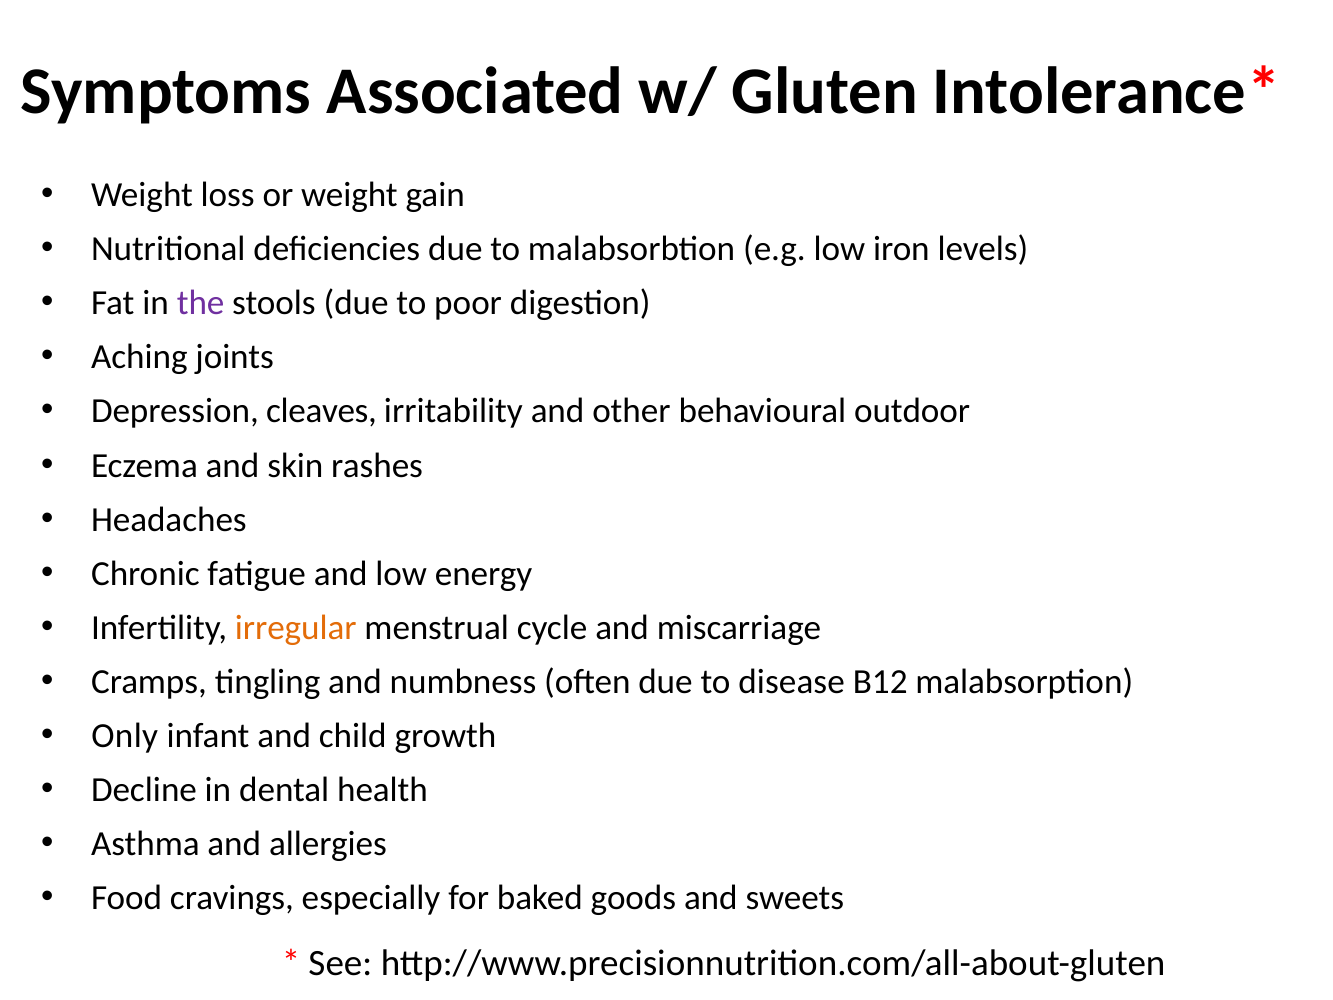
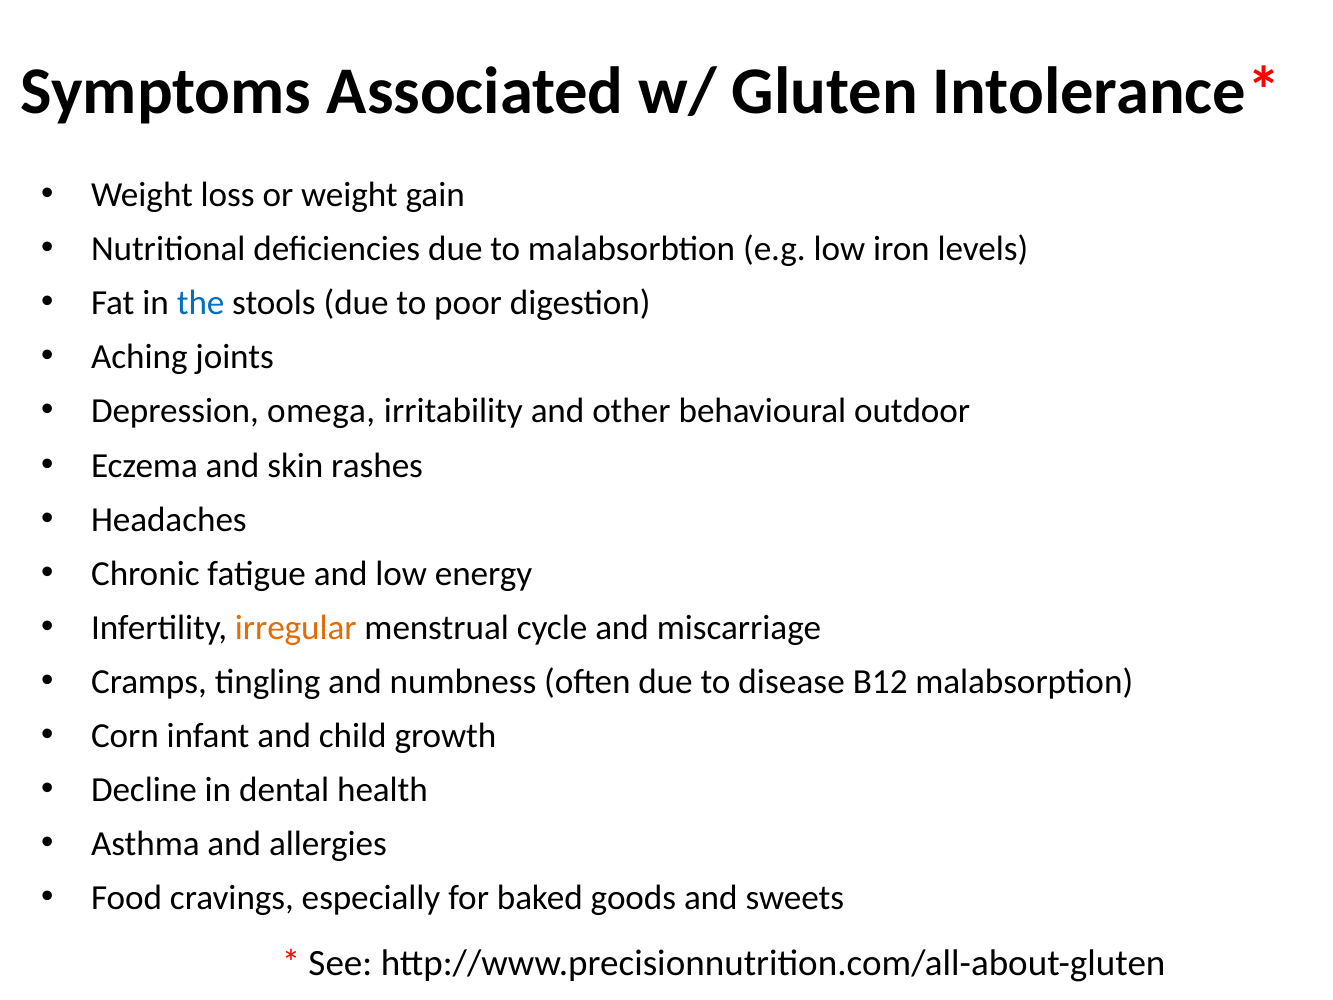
the colour: purple -> blue (201, 303)
cleaves: cleaves -> omega (321, 411)
Only: Only -> Corn (125, 736)
